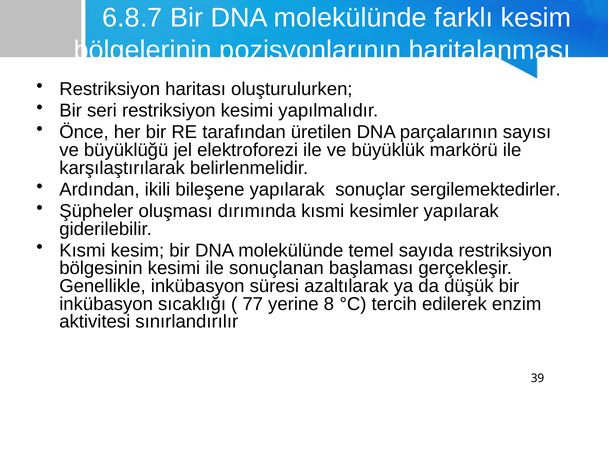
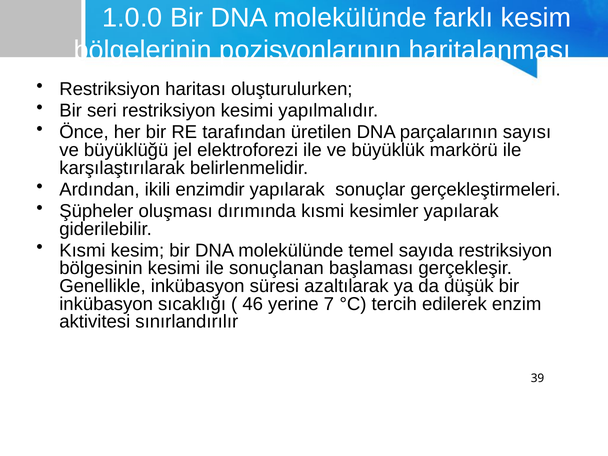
6.8.7: 6.8.7 -> 1.0.0 (132, 18)
bileşene: bileşene -> enzimdir (210, 190)
sergilemektedirler: sergilemektedirler -> gerçekleştirmeleri (486, 190)
77: 77 -> 46 (253, 304)
8: 8 -> 7 (329, 304)
